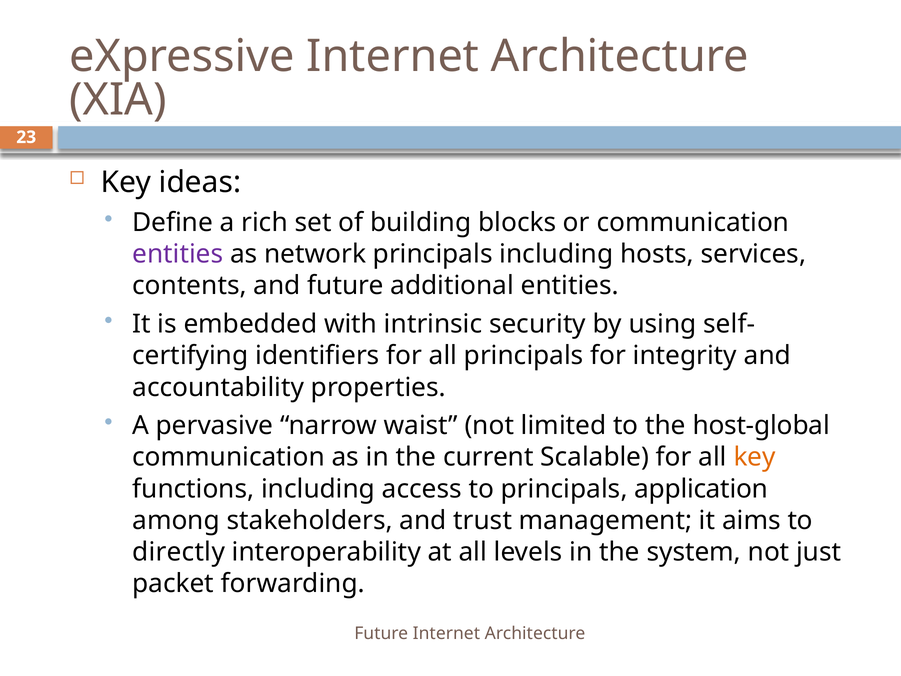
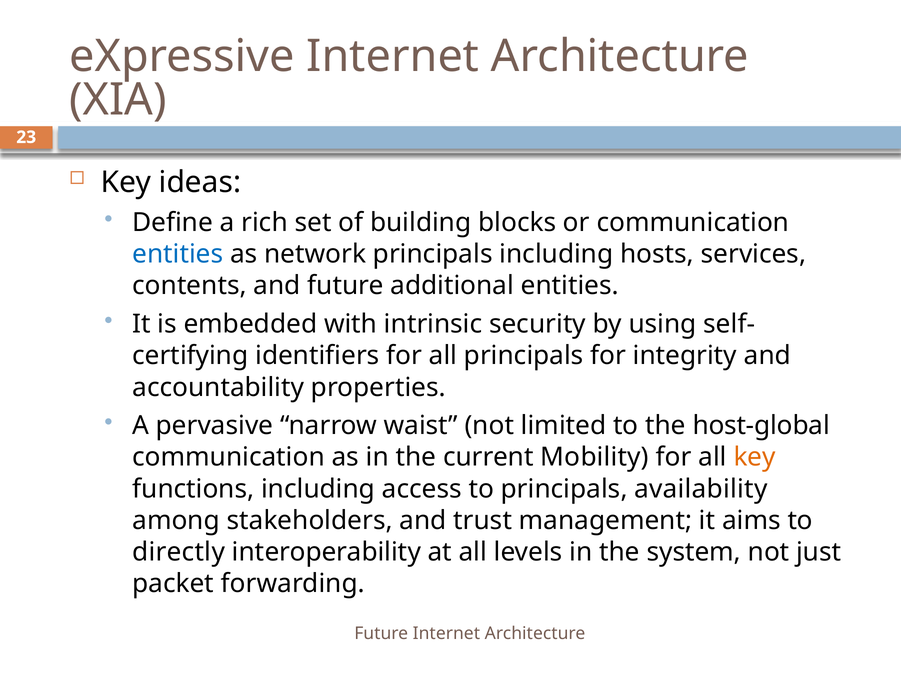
entities colour: purple -> blue (178, 254)
Scalable: Scalable -> Mobility (595, 457)
application: application -> availability (701, 489)
